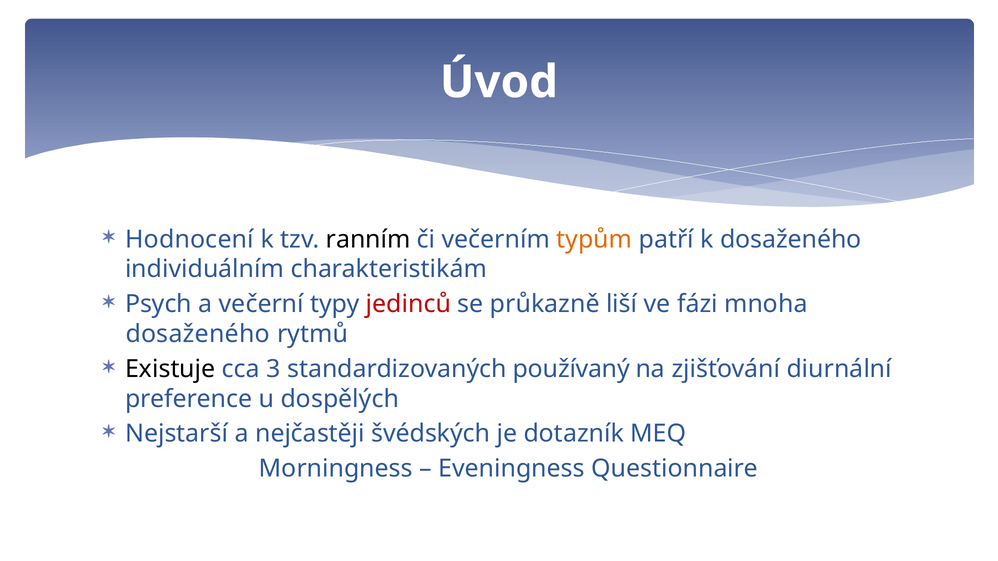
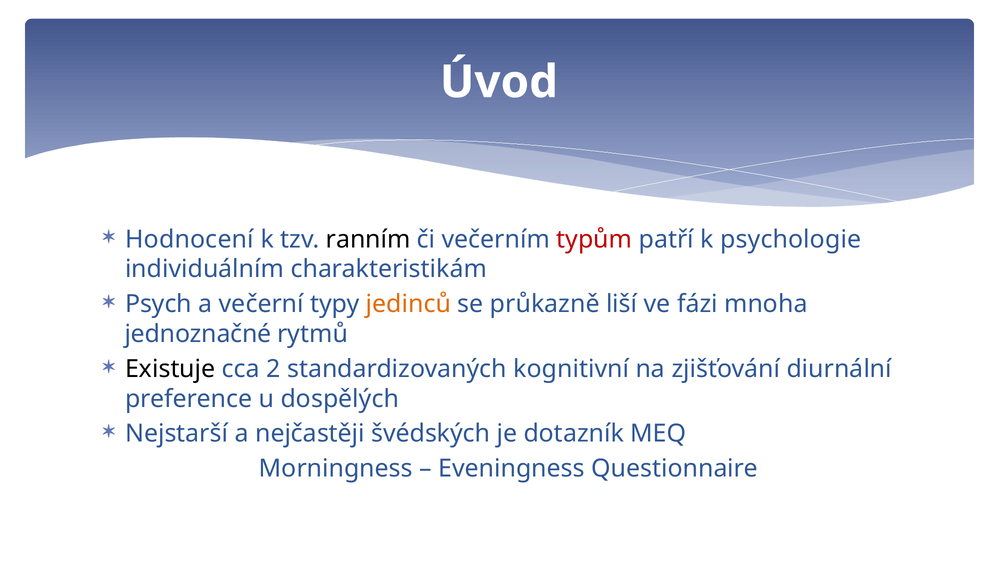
typům colour: orange -> red (594, 239)
k dosaženého: dosaženého -> psychologie (791, 239)
jedinců colour: red -> orange (408, 304)
dosaženého: dosaženého -> jednoznačné (198, 334)
3: 3 -> 2 (273, 369)
používaný: používaný -> kognitivní (571, 369)
